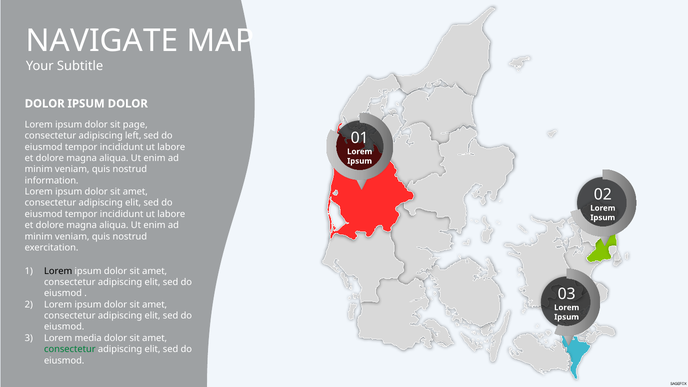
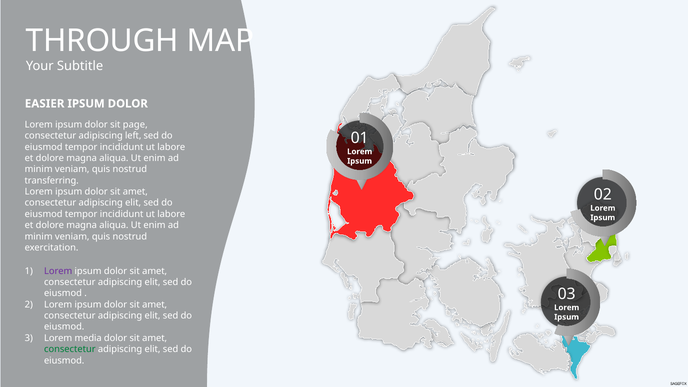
NAVIGATE: NAVIGATE -> THROUGH (102, 41)
DOLOR: DOLOR -> EASIER (45, 104)
information: information -> transferring (52, 181)
Lorem colour: black -> purple (58, 271)
